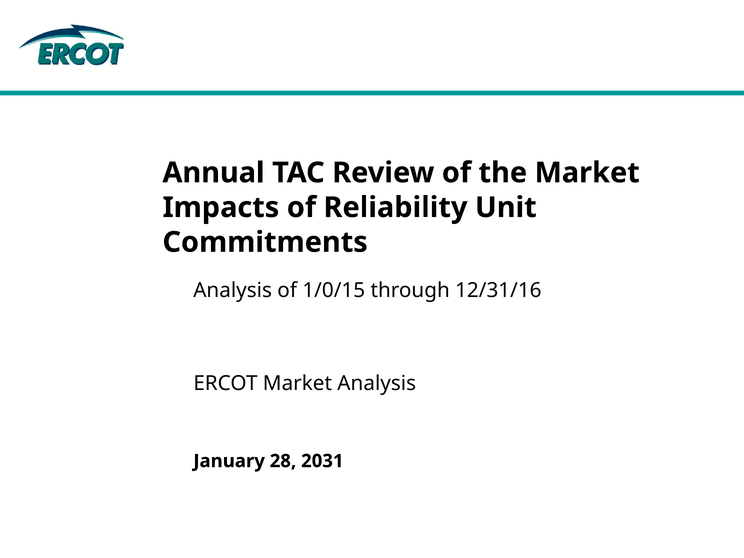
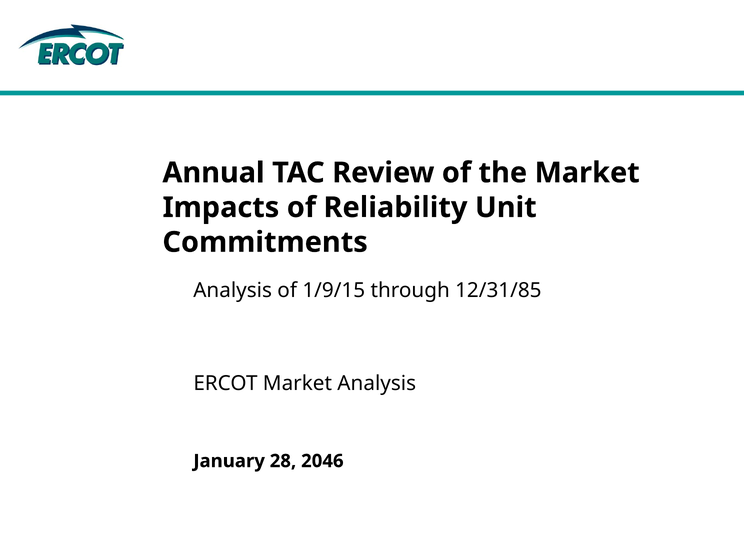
1/0/15: 1/0/15 -> 1/9/15 (334, 290)
12/31/16: 12/31/16 -> 12/31/85 (498, 290)
2031: 2031 -> 2046 (322, 461)
